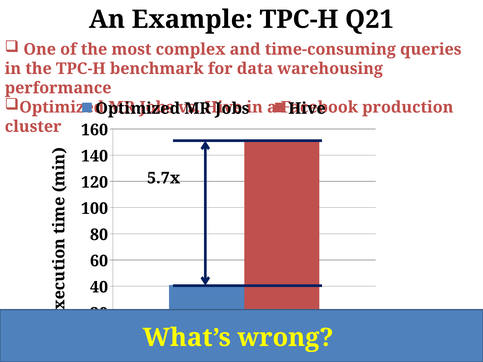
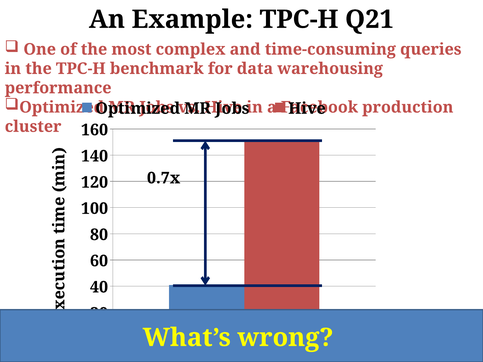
5.7x: 5.7x -> 0.7x (164, 178)
